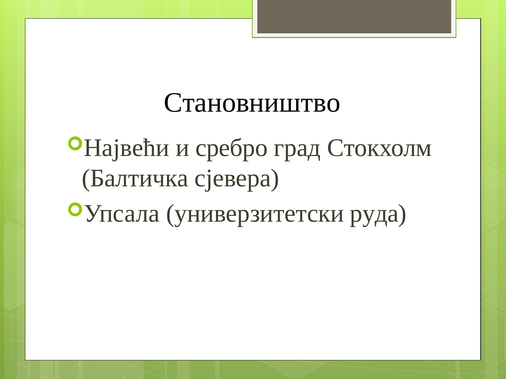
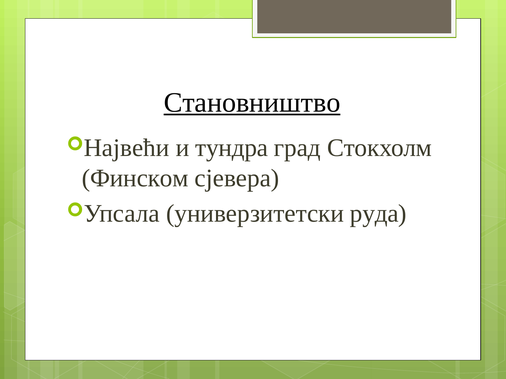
Становништво underline: none -> present (252, 103)
сребро: сребро -> тундра (232, 148)
Балтичка: Балтичка -> Финском (135, 178)
